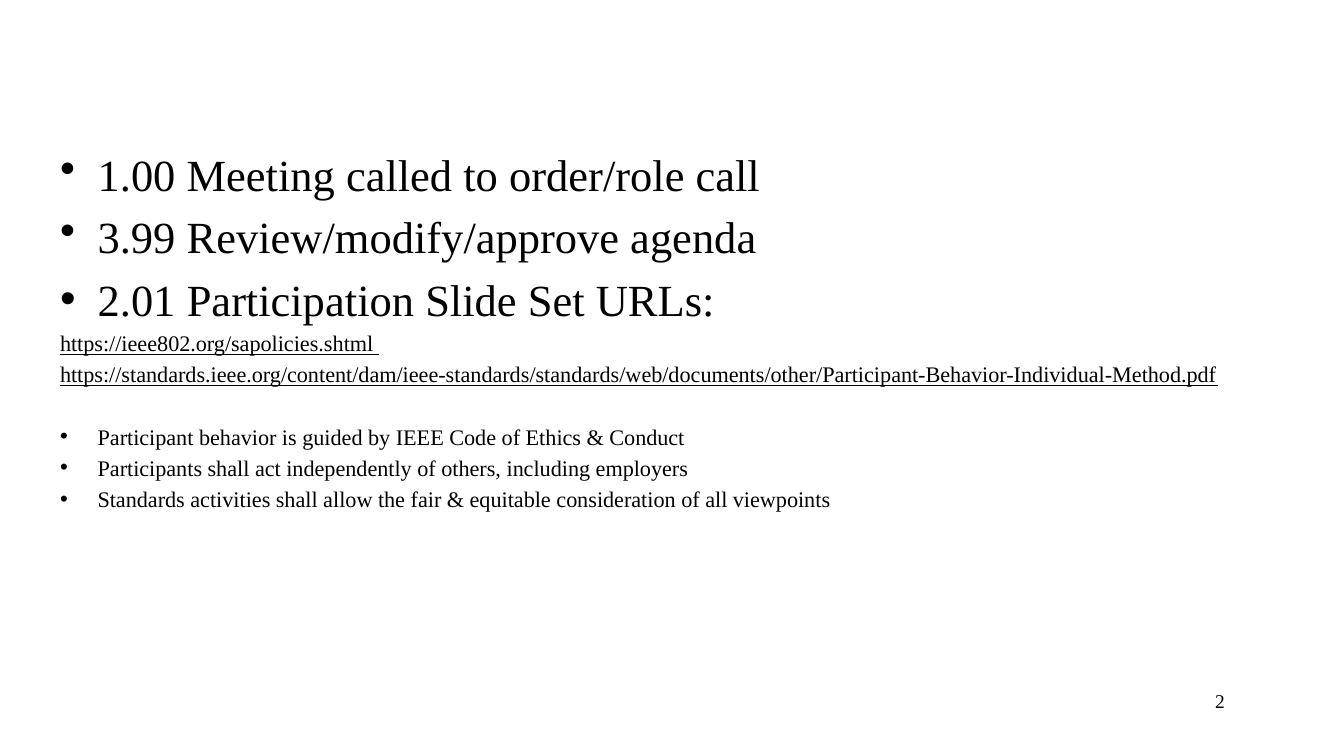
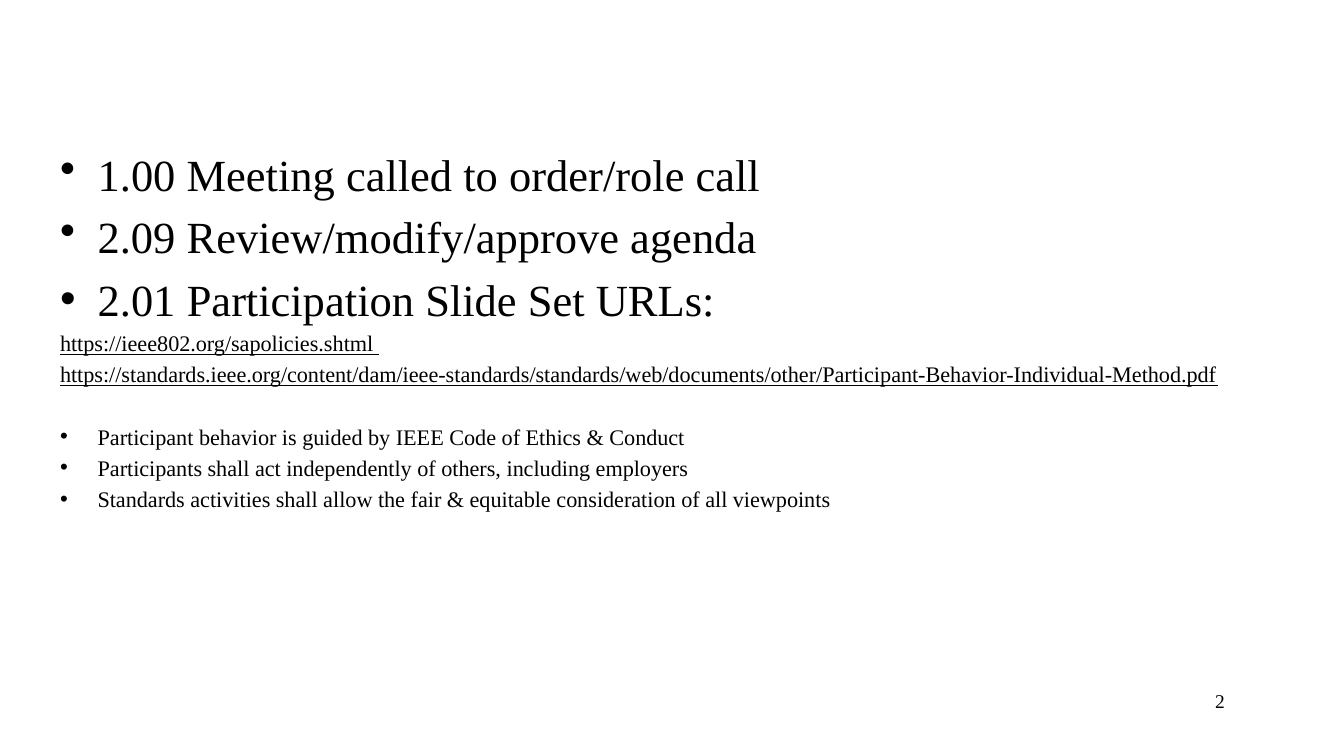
3.99: 3.99 -> 2.09 (137, 239)
